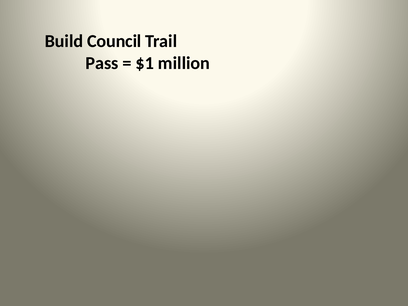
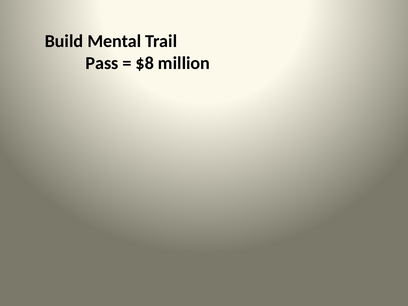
Council: Council -> Mental (114, 41)
$1: $1 -> $8 (145, 63)
